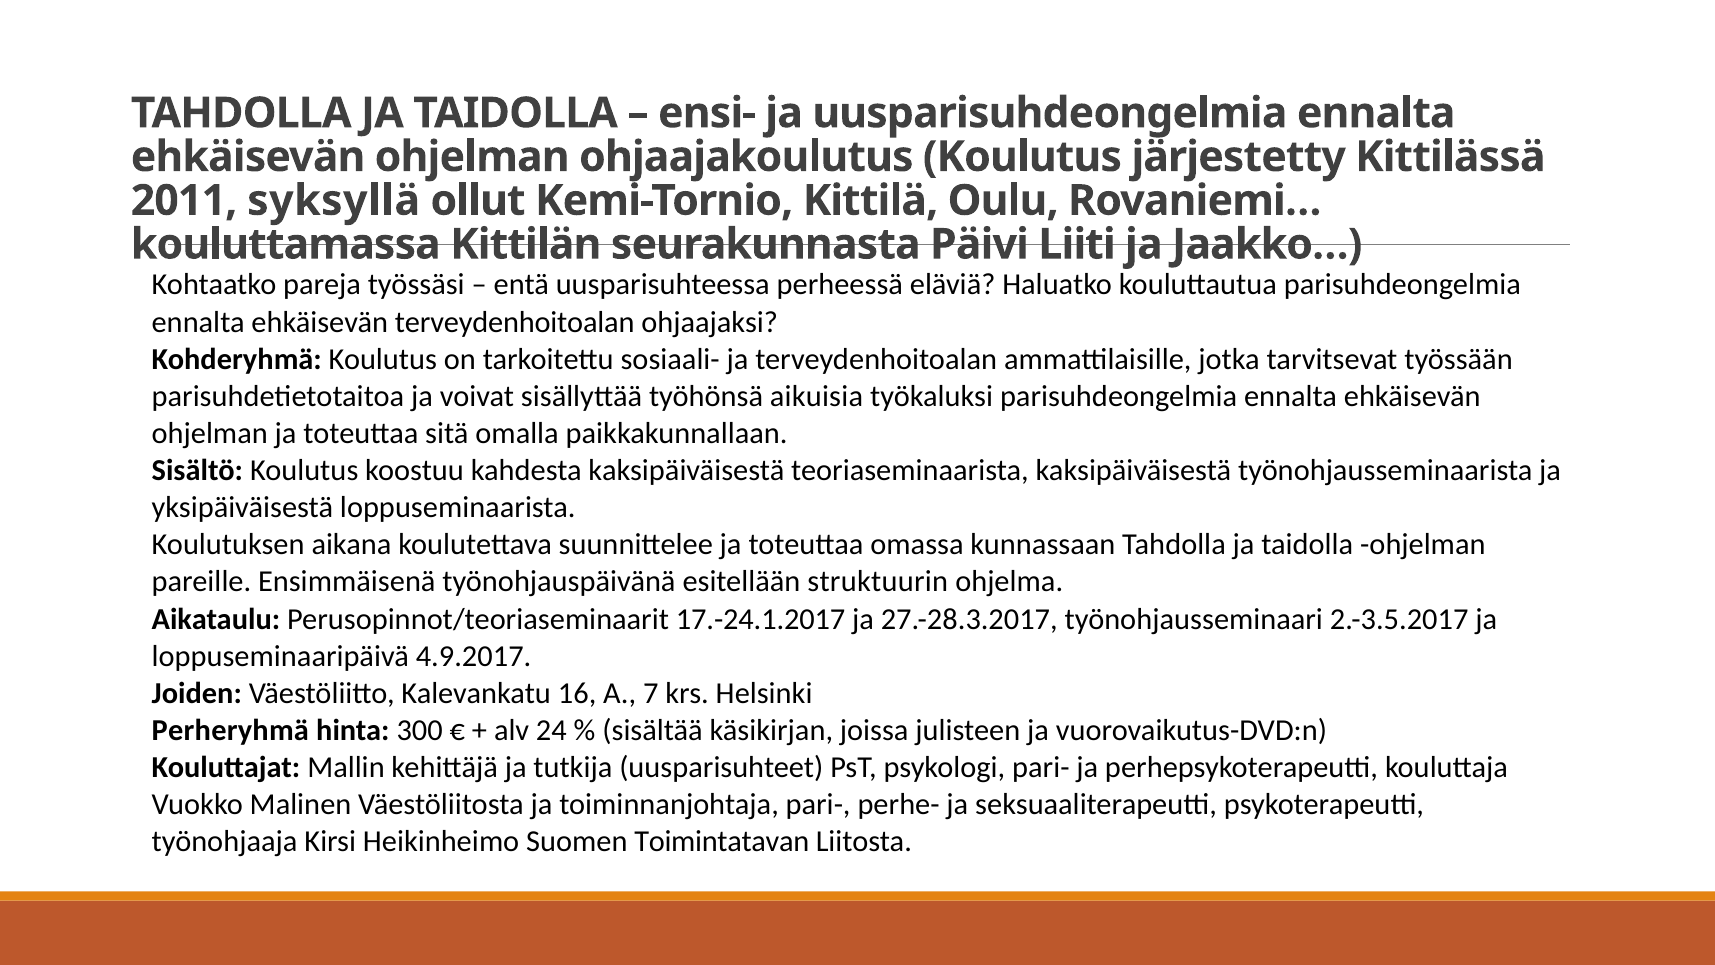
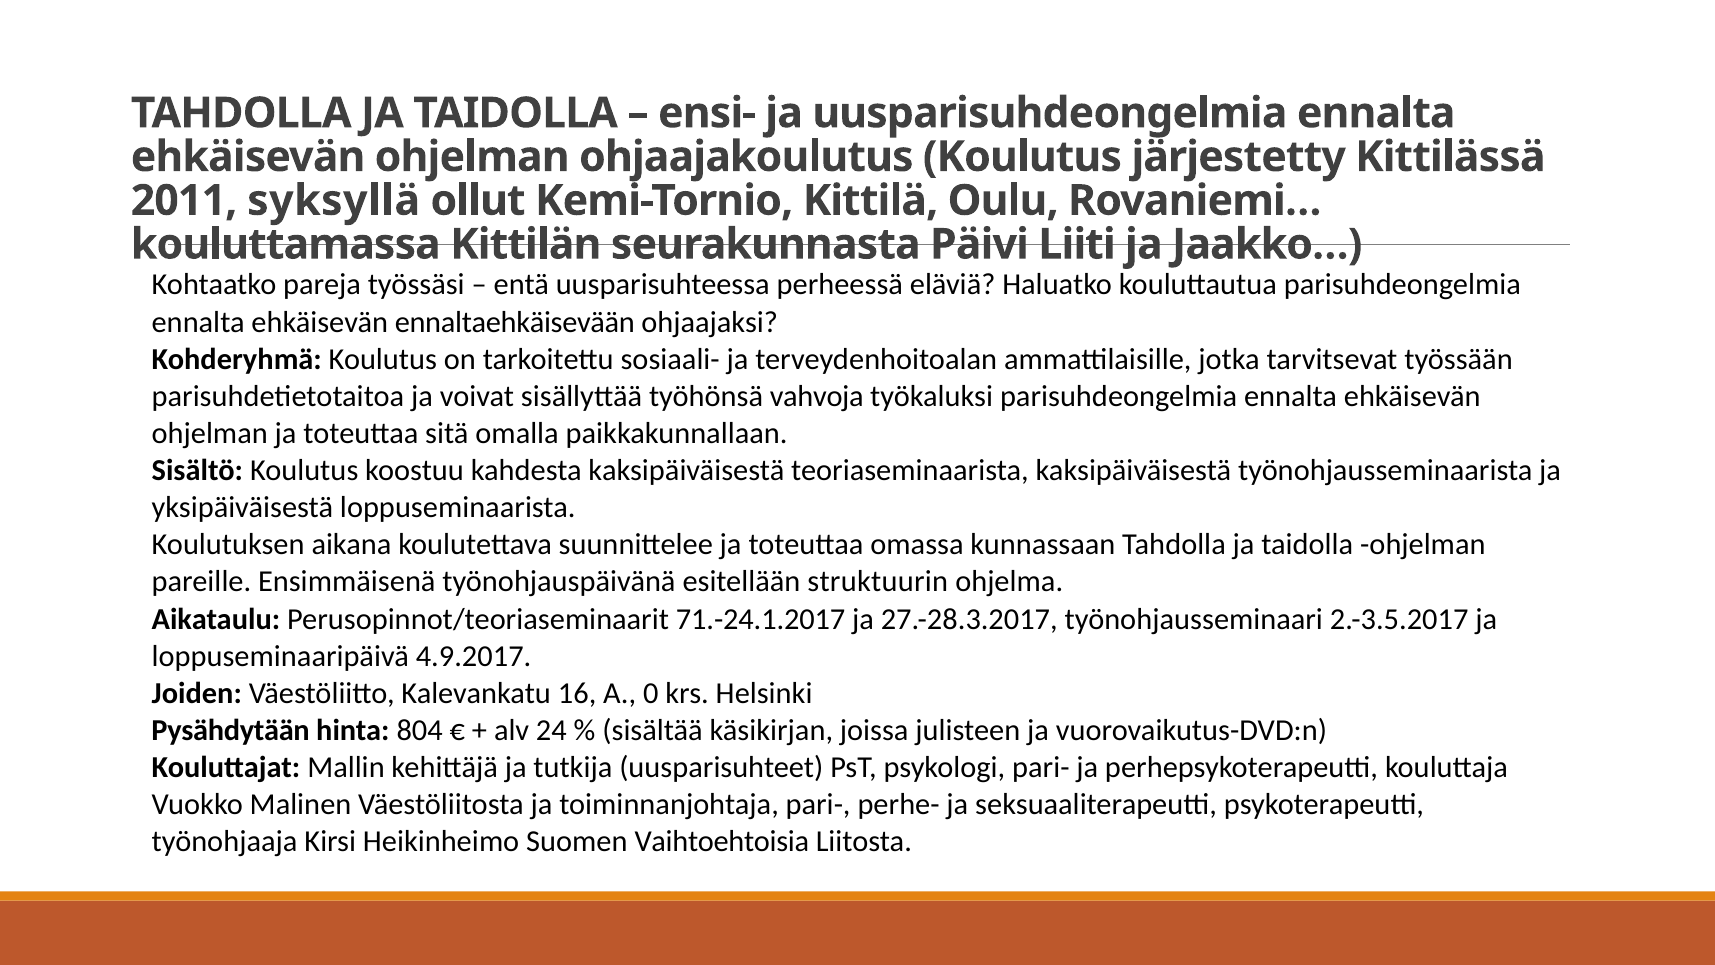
ehkäisevän terveydenhoitoalan: terveydenhoitoalan -> ennaltaehkäisevään (515, 322)
aikuisia: aikuisia -> vahvoja (817, 396)
17.-24.1.2017: 17.-24.1.2017 -> 71.-24.1.2017 (761, 619)
7: 7 -> 0 (651, 693)
Perheryhmä: Perheryhmä -> Pysähdytään (231, 730)
300: 300 -> 804 (420, 730)
Toimintatavan: Toimintatavan -> Vaihtoehtoisia (722, 842)
